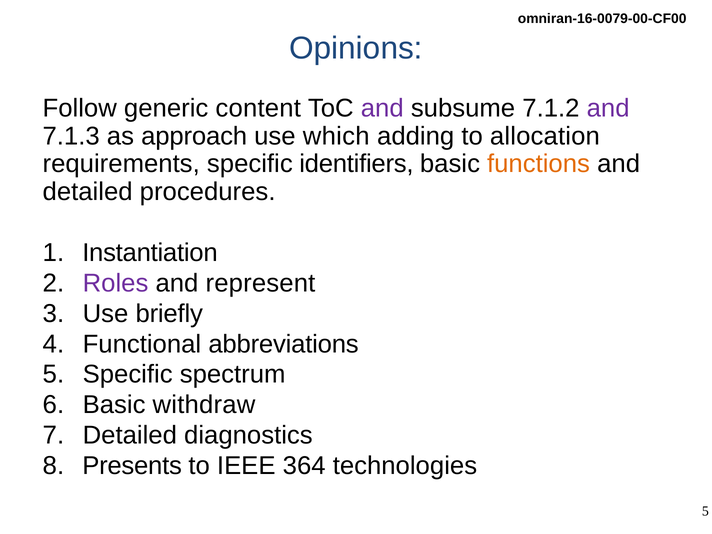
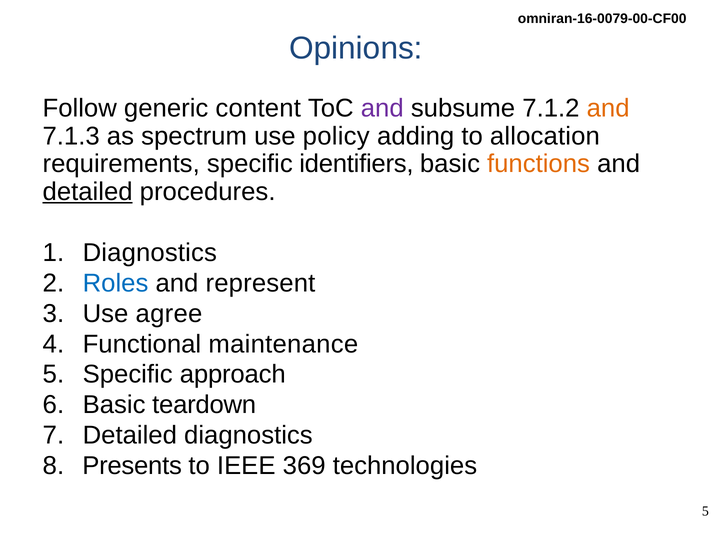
and colour: purple -> orange (608, 108)
approach: approach -> spectrum (194, 136)
which: which -> policy (336, 136)
detailed underline: none -> present (88, 192)
Instantiation: Instantiation -> Diagnostics (150, 253)
Roles colour: purple -> blue (116, 283)
briefly: briefly -> agree (169, 314)
abbreviations: abbreviations -> maintenance (283, 344)
spectrum: spectrum -> approach (233, 374)
withdraw: withdraw -> teardown (204, 405)
364: 364 -> 369 (304, 466)
